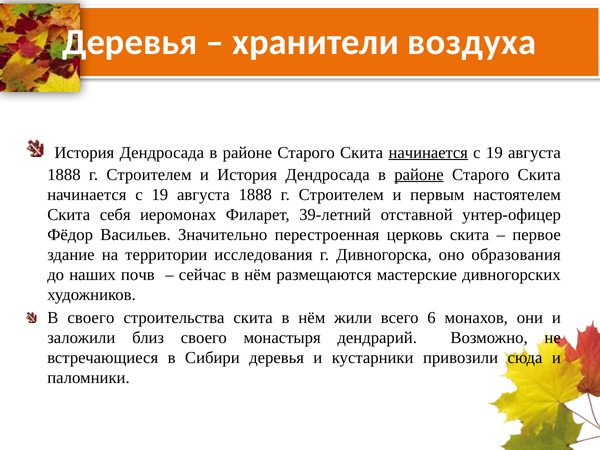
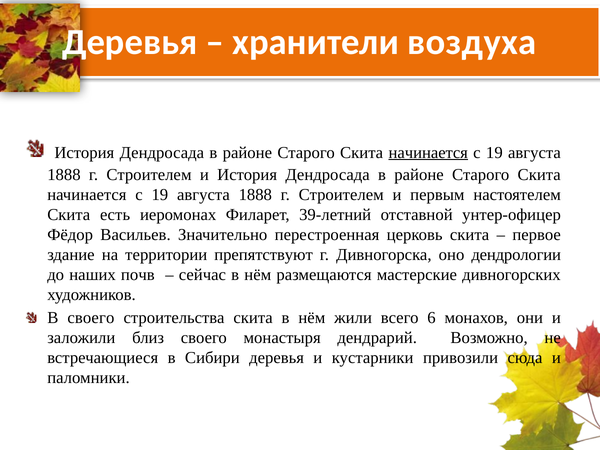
районе underline: present -> none (419, 175)
себя: себя -> есть (115, 215)
исследования: исследования -> препятствуют (264, 255)
образования: образования -> дендрологии (516, 255)
